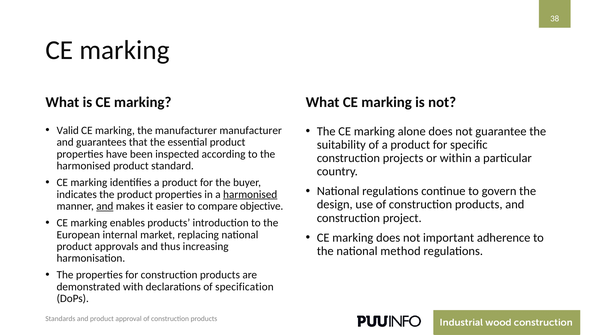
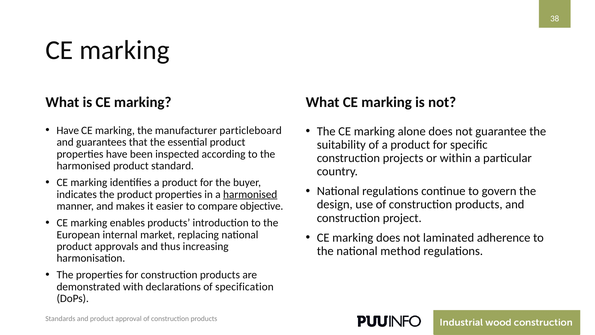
Valid: Valid -> Have (68, 130)
manufacturer manufacturer: manufacturer -> particleboard (251, 130)
and underline: present -> none (105, 206)
important: important -> laminated (449, 237)
